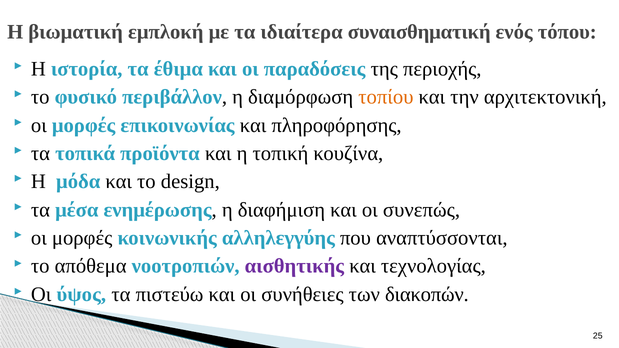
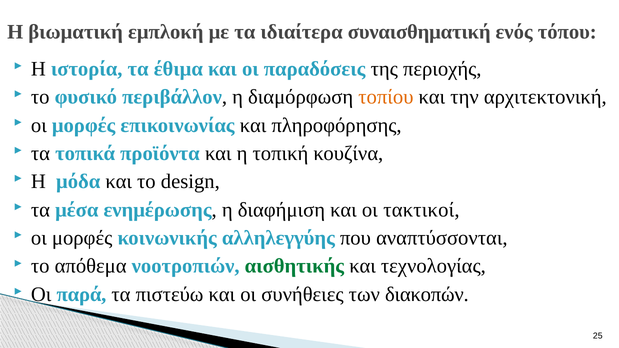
συνεπώς: συνεπώς -> τακτικοί (421, 210)
αισθητικής colour: purple -> green (294, 266)
ύψος: ύψος -> παρά (81, 295)
